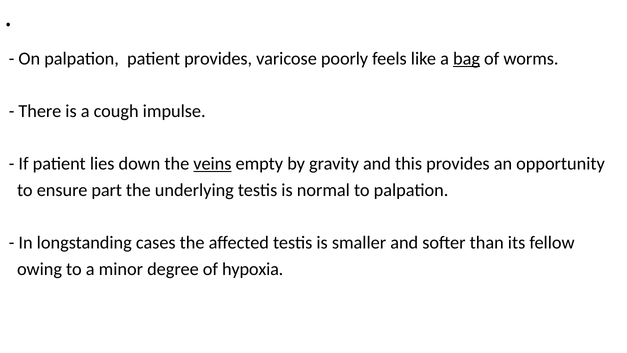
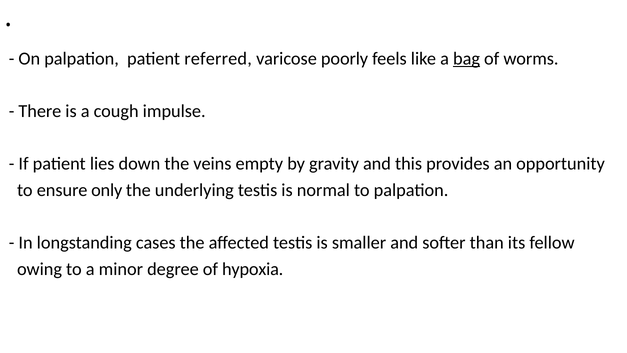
patient provides: provides -> referred (218, 58)
veins underline: present -> none (212, 164)
part: part -> only (107, 190)
